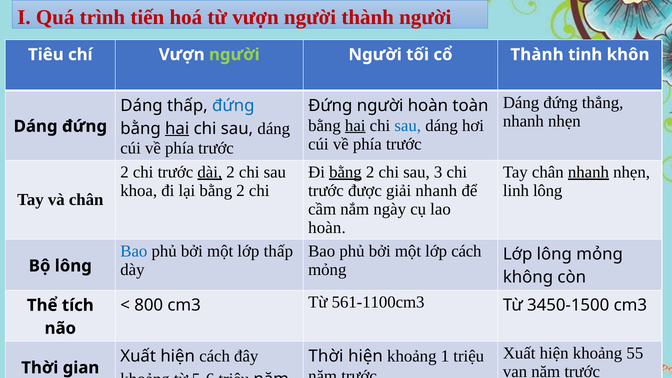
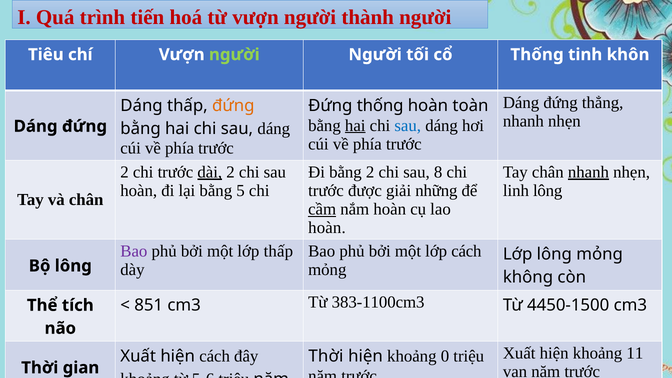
cổ Thành: Thành -> Thống (537, 55)
đứng colour: blue -> orange (233, 106)
Đứng người: người -> thống (380, 106)
hai underline: present -> none (177, 128)
bằng underline: present -> none (345, 172)
3: 3 -> 8 (438, 172)
khoa: khoa -> hoàn (139, 191)
lại bằng 2: 2 -> 5 (241, 191)
giải nhanh: nhanh -> những (436, 191)
cầm underline: none -> present (322, 209)
nắm ngày: ngày -> hoàn (390, 209)
Bao colour: blue -> purple (134, 251)
800: 800 -> 851 (149, 305)
561-1100cm3: 561-1100cm3 -> 383-1100cm3 (378, 302)
3450-1500: 3450-1500 -> 4450-1500 (568, 305)
55: 55 -> 11 (635, 353)
1: 1 -> 0 (445, 356)
